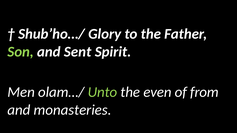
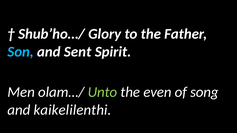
Son colour: light green -> light blue (21, 52)
from: from -> song (204, 92)
monasteries: monasteries -> kaikelilenthi (73, 110)
